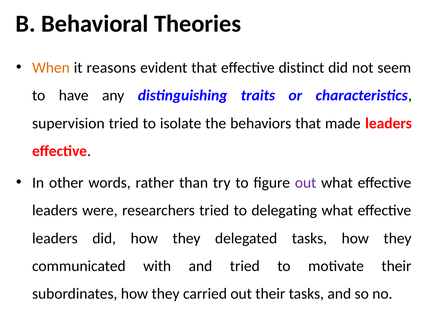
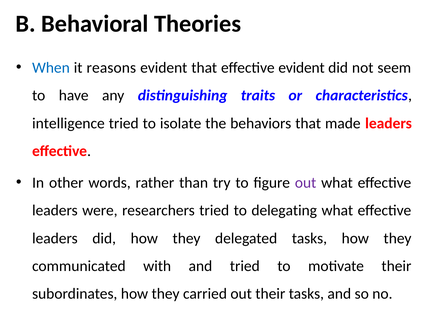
When colour: orange -> blue (51, 68)
effective distinct: distinct -> evident (302, 68)
supervision: supervision -> intelligence (68, 123)
